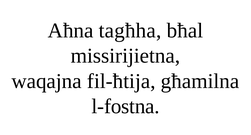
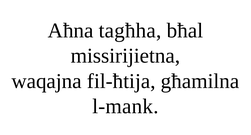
l-fostna: l-fostna -> l-mank (125, 107)
